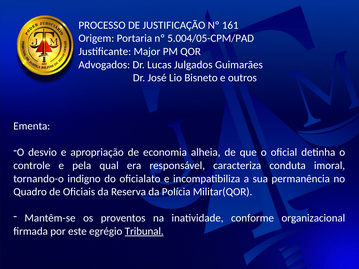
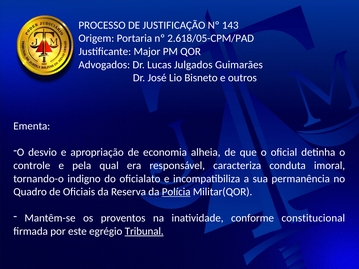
161: 161 -> 143 (230, 25)
5.004/05-CPM/PAD: 5.004/05-CPM/PAD -> 2.618/05-CPM/PAD (211, 38)
Polícia underline: none -> present (176, 192)
organizacional: organizacional -> constitucional (313, 218)
